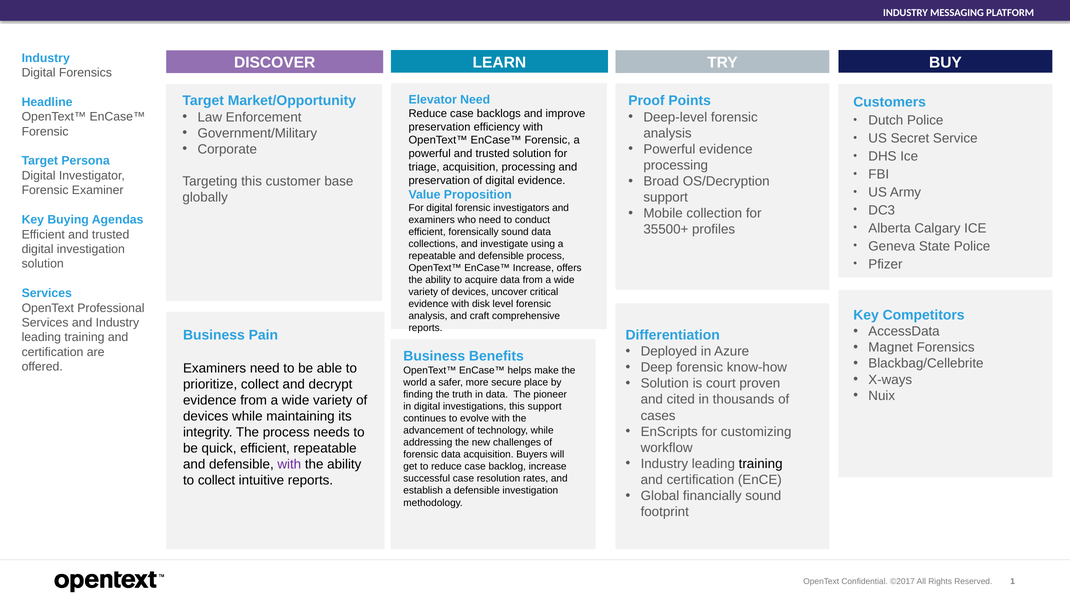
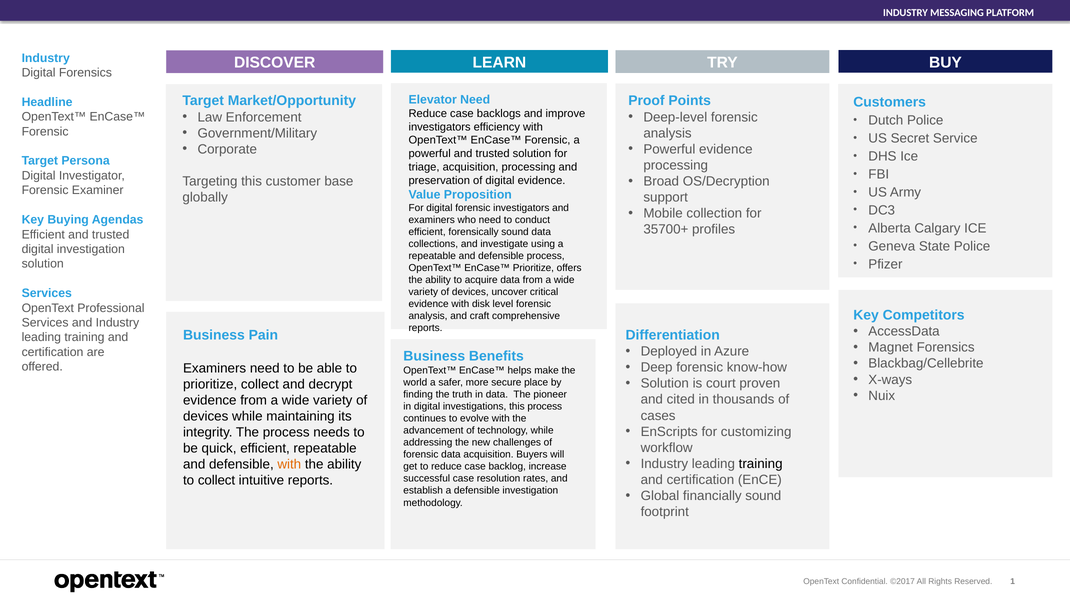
preservation: preservation -> investigators (440, 127)
35500+: 35500+ -> 35700+ (666, 229)
EnCase™ Increase: Increase -> Prioritize (533, 268)
this support: support -> process (545, 406)
with colour: purple -> orange (289, 464)
